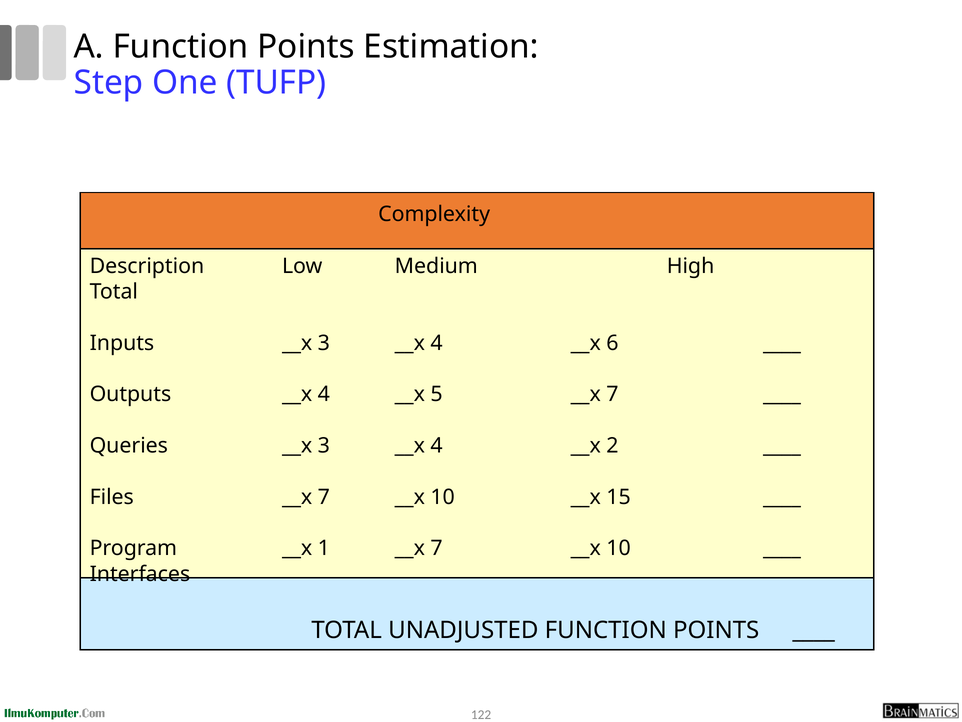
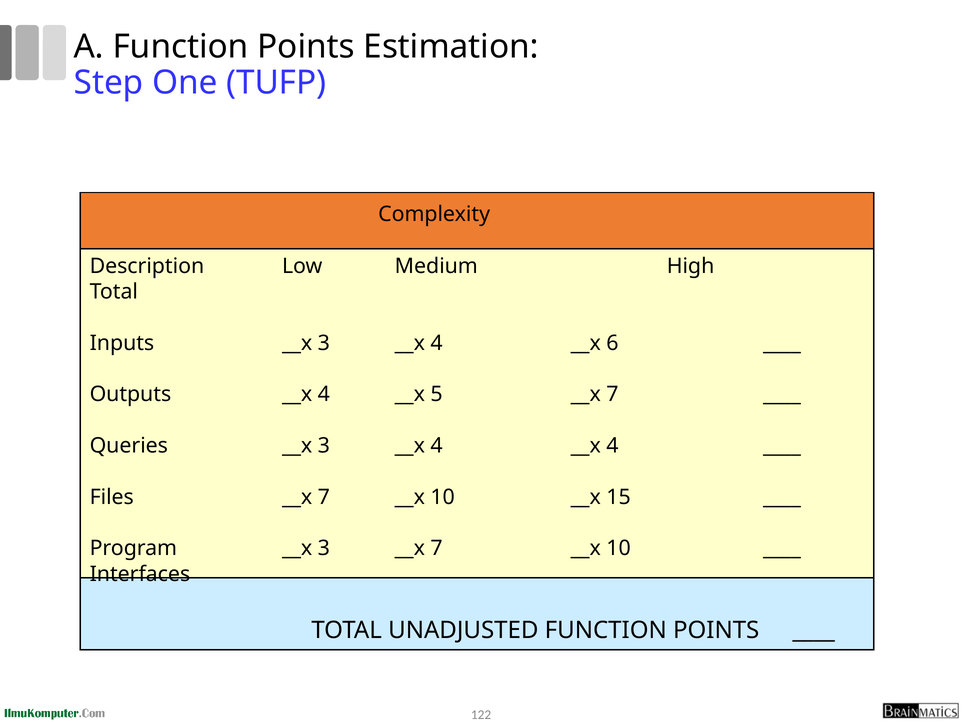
4 __x 2: 2 -> 4 (612, 445)
Program __x 1: 1 -> 3 (324, 548)
